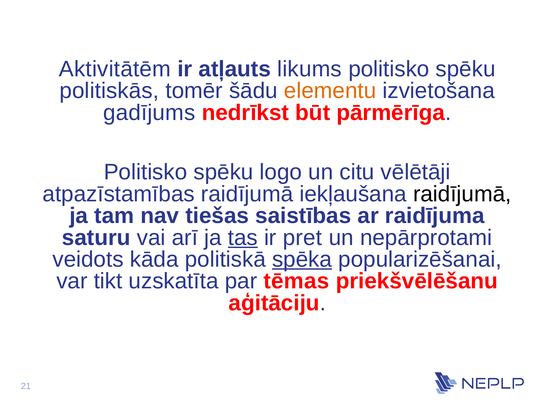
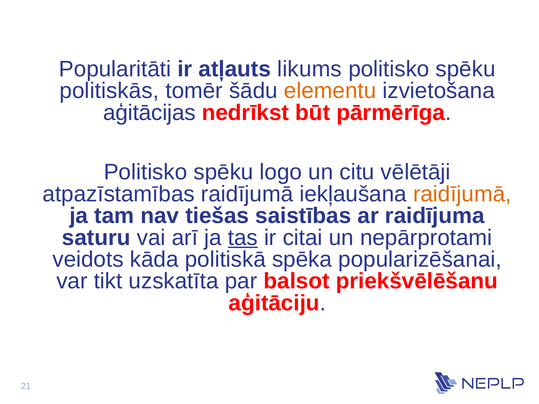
Aktivitātēm: Aktivitātēm -> Popularitāti (115, 69)
gadījums: gadījums -> aģitācijas (149, 113)
raidījumā colour: black -> orange (462, 194)
pret: pret -> citai (303, 238)
spēka underline: present -> none (302, 260)
tēmas: tēmas -> balsot (297, 281)
